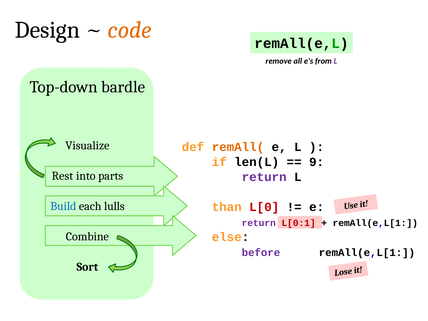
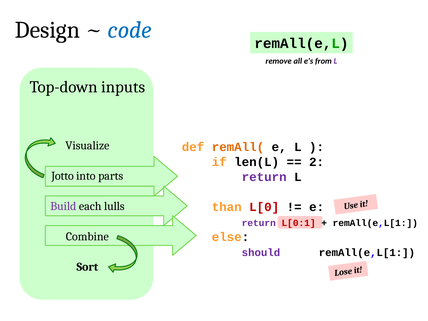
code colour: orange -> blue (130, 30)
bardle: bardle -> inputs (123, 87)
9: 9 -> 2 (317, 162)
Rest: Rest -> Jotto (63, 176)
Build colour: blue -> purple (63, 206)
before: before -> should (261, 253)
